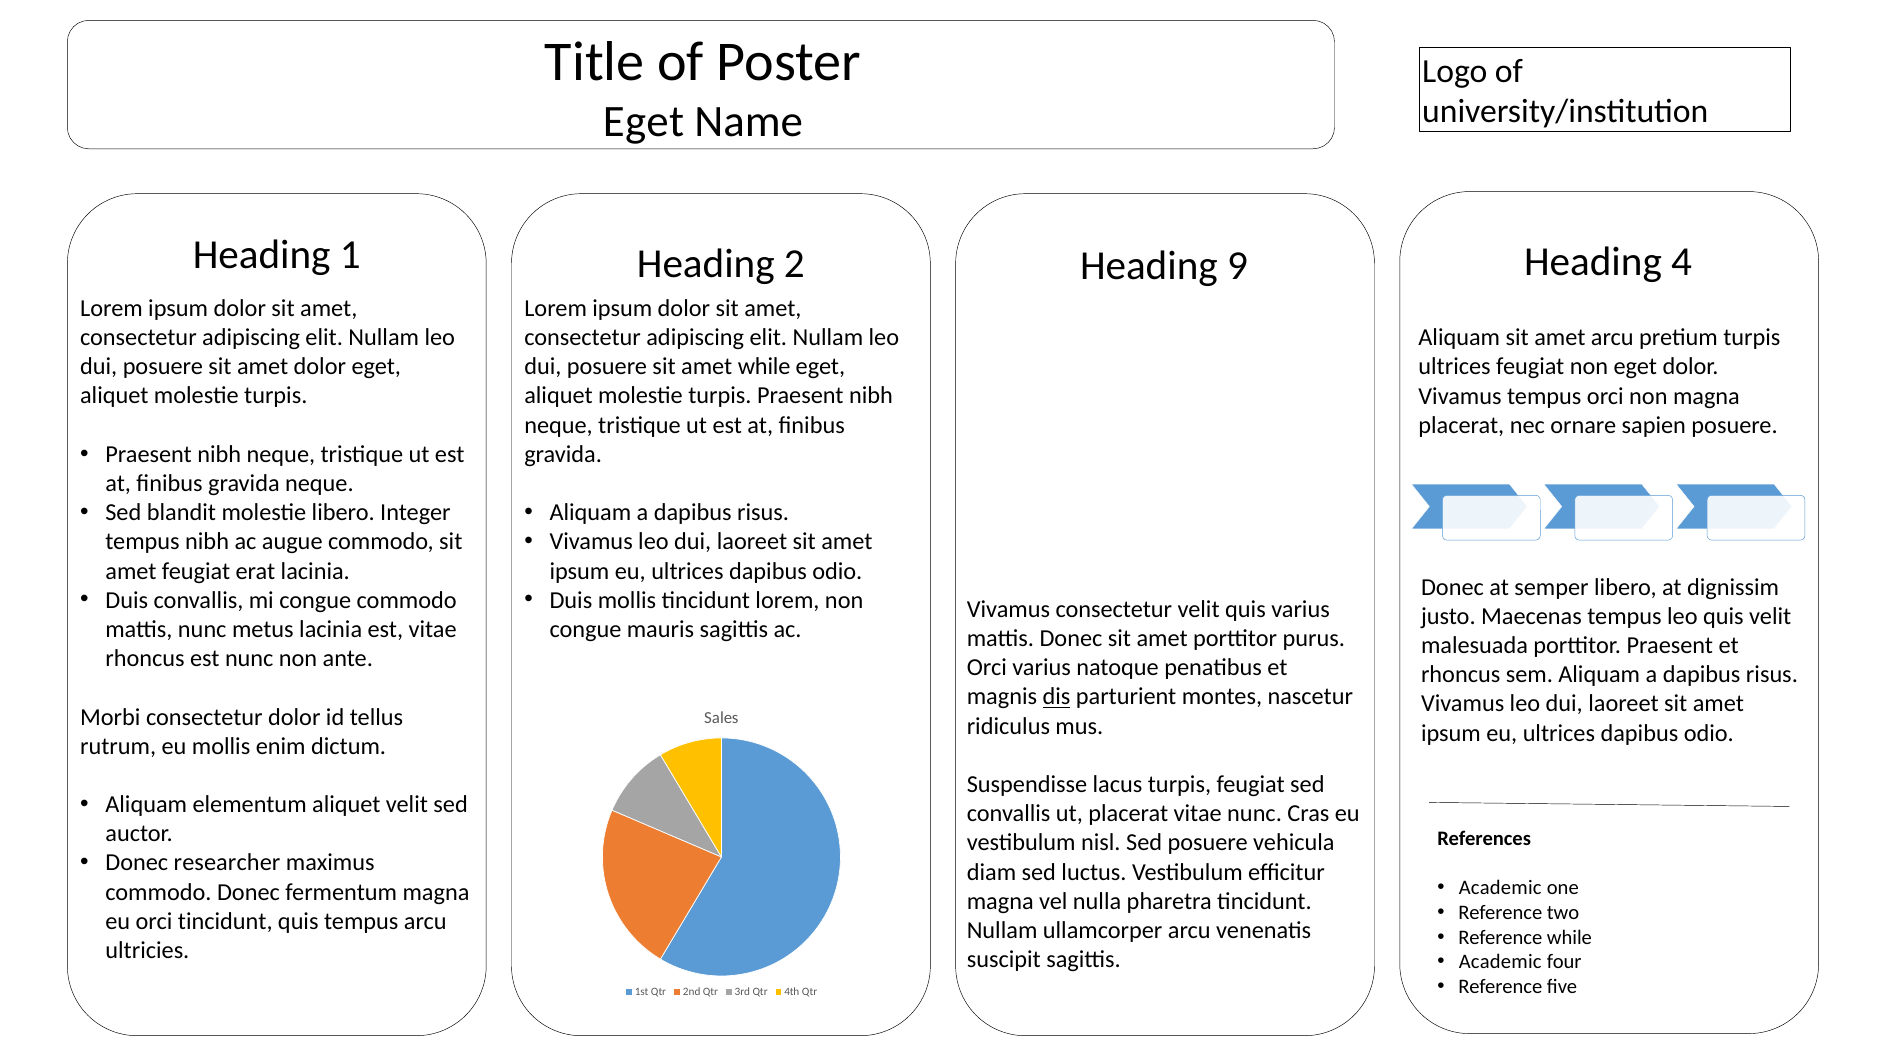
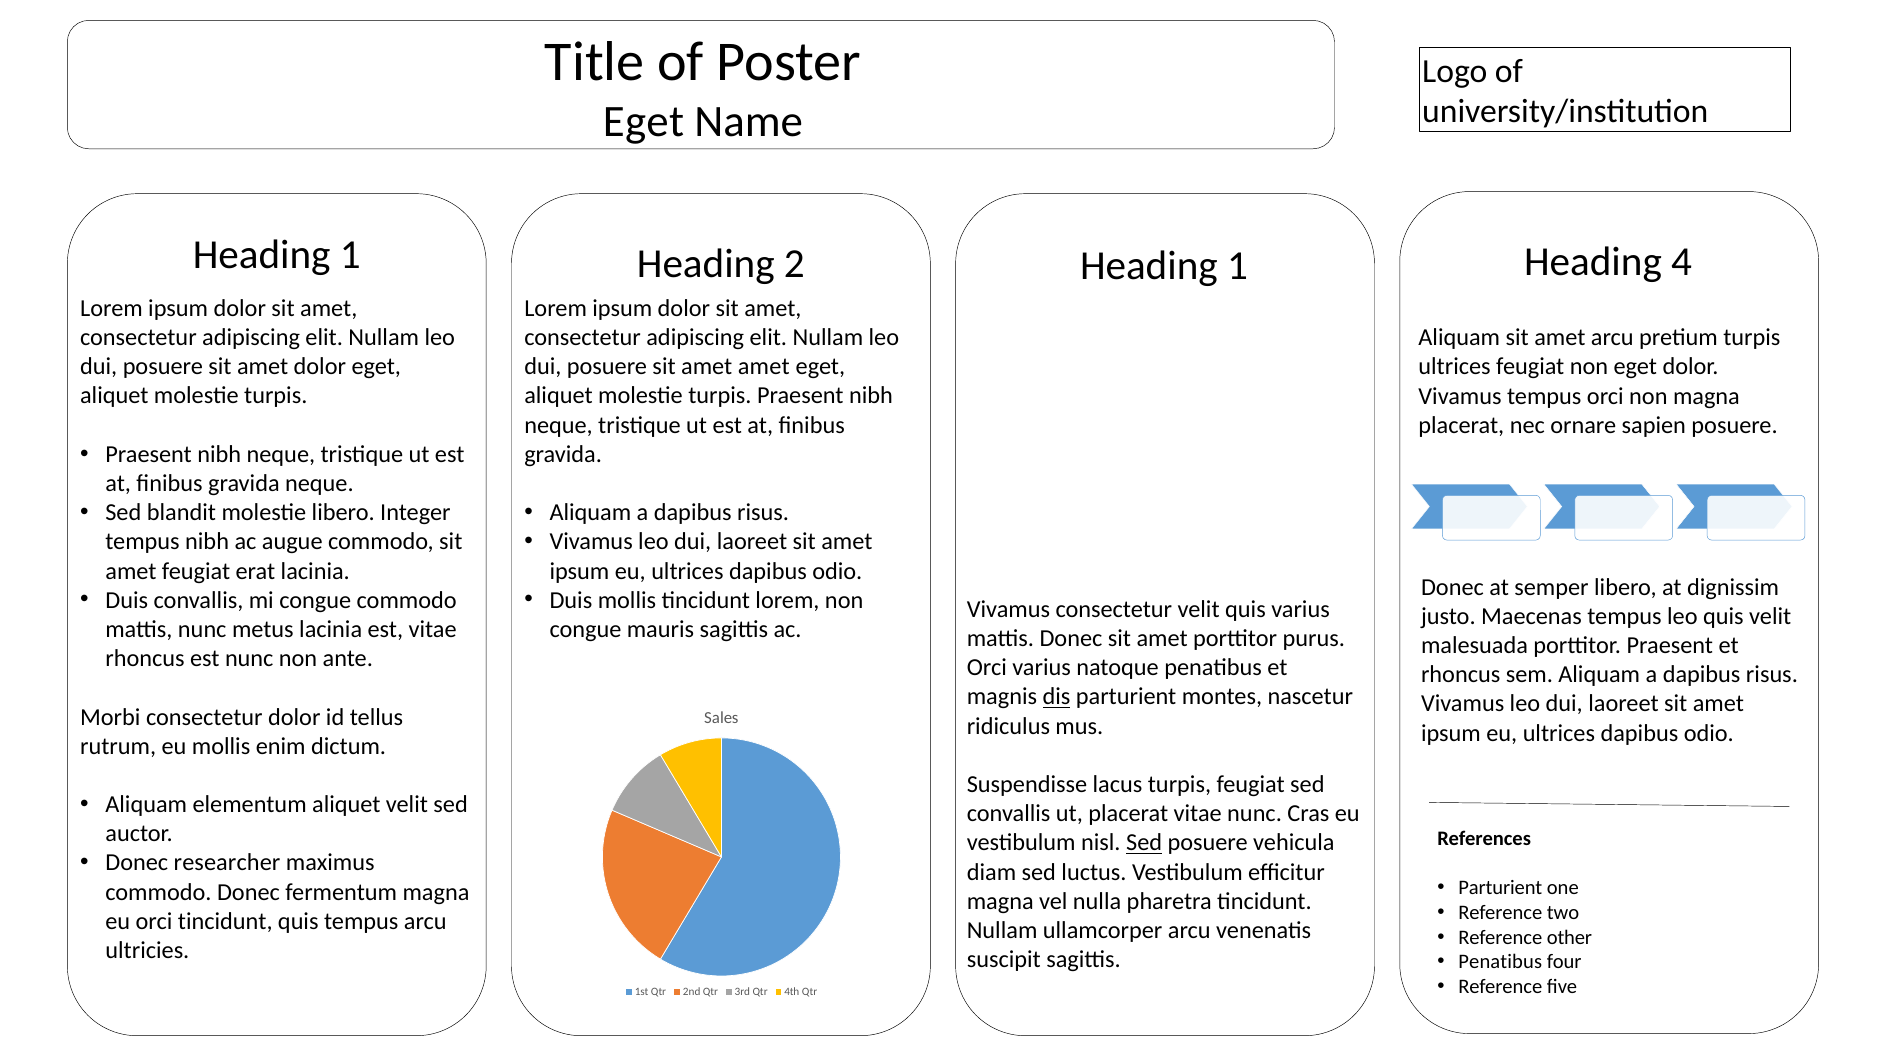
9: 9 -> 1 (1237, 266)
amet while: while -> amet (764, 367)
Sed underline: none -> present (1144, 843)
Academic: Academic -> Parturient (1500, 888)
Reference while: while -> other (1569, 937)
Academic: Academic -> Penatibus (1500, 962)
